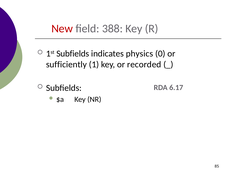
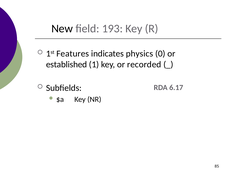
New colour: red -> black (62, 29)
388: 388 -> 193 (112, 29)
1st Subfields: Subfields -> Features (73, 54)
sufficiently: sufficiently -> established (67, 65)
